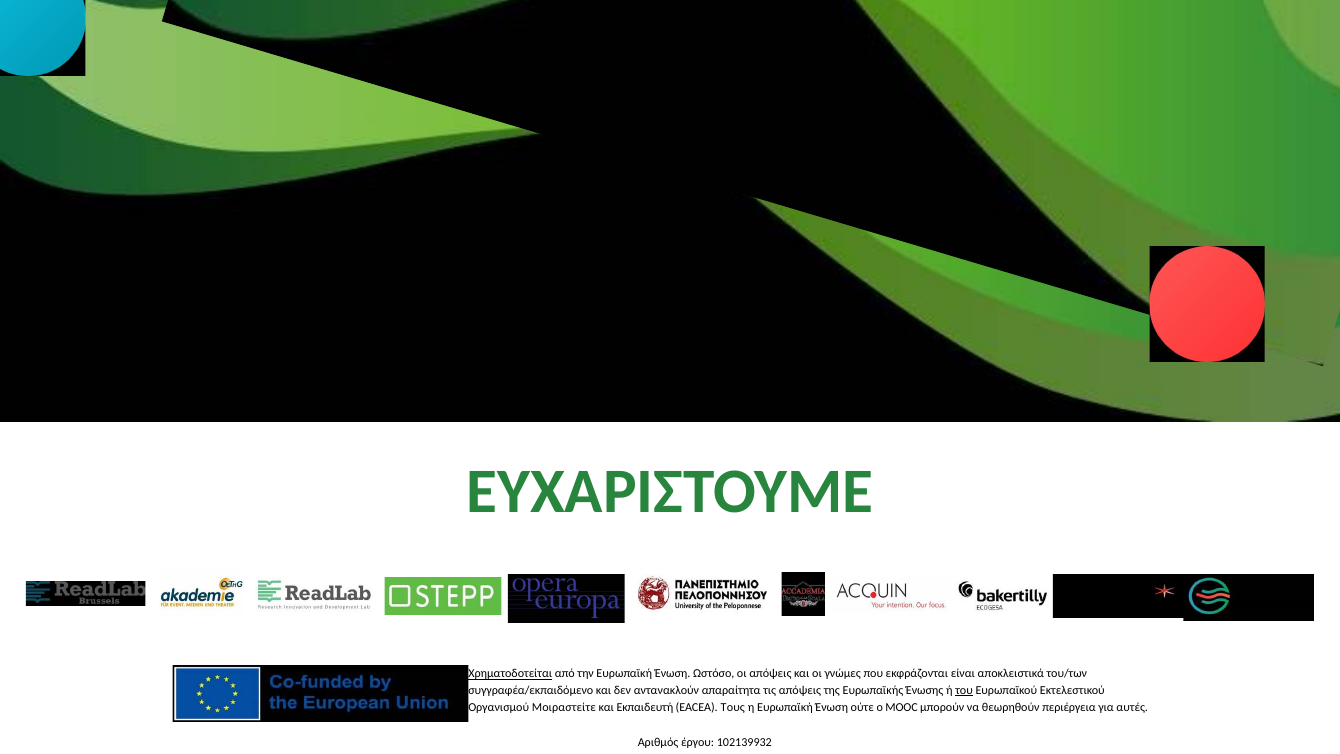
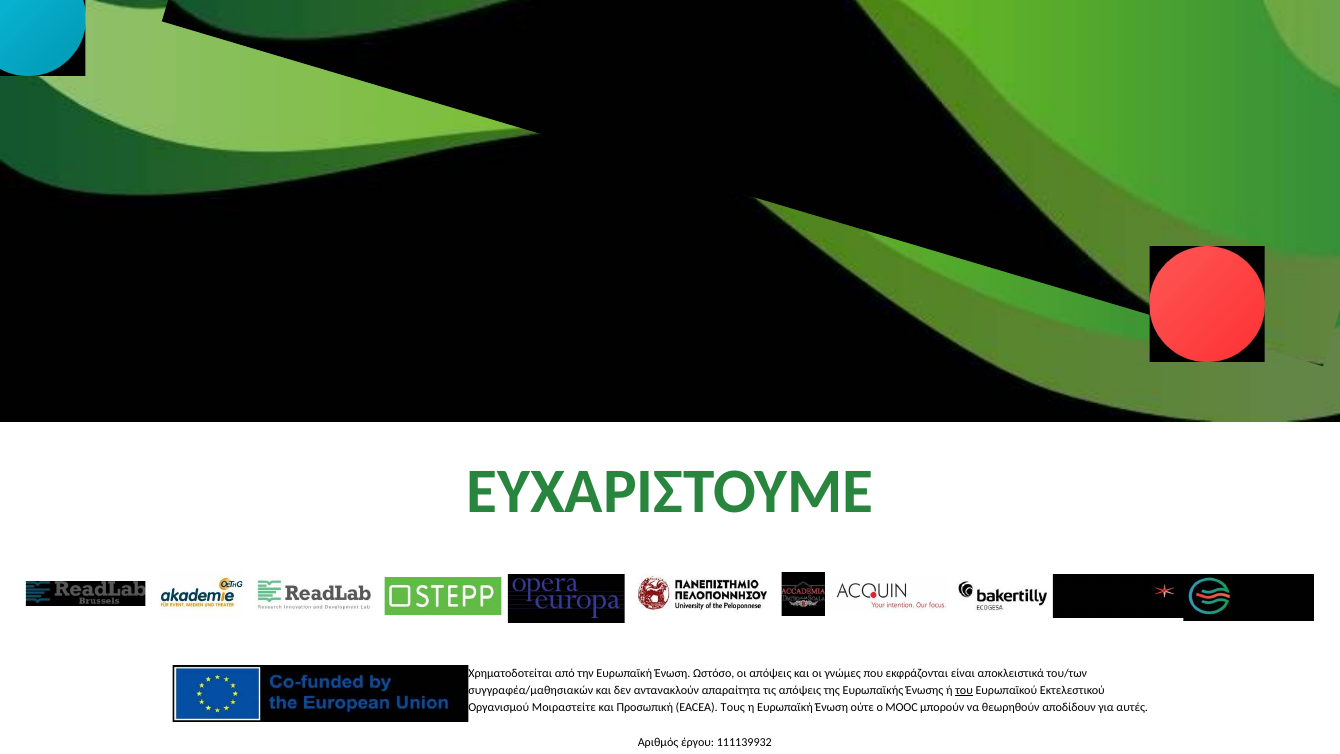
Χρηματοδοτείται underline: present -> none (510, 673)
συγγραφέα/εκπαιδόμενο: συγγραφέα/εκπαιδόμενο -> συγγραφέα/μαθησιακών (531, 690)
Εκπαιδευτή: Εκπαιδευτή -> Προσωπική (645, 707)
περιέργεια: περιέργεια -> αποδίδουν (1069, 707)
102139932: 102139932 -> 111139932 (744, 742)
